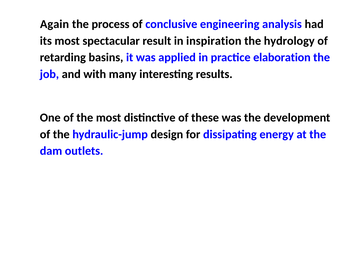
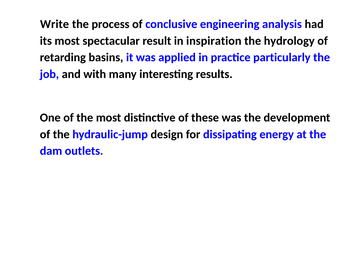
Again: Again -> Write (55, 24)
elaboration: elaboration -> particularly (282, 58)
